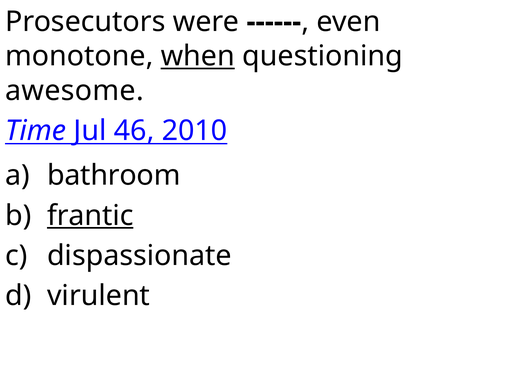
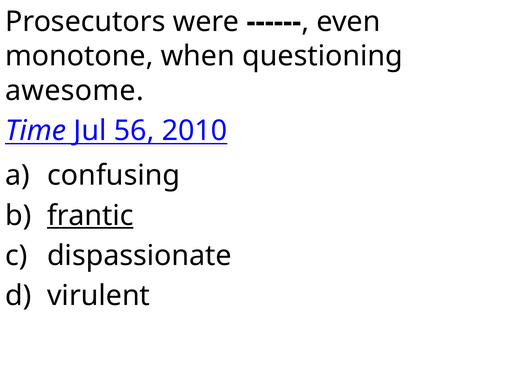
when underline: present -> none (198, 56)
46: 46 -> 56 (134, 131)
bathroom: bathroom -> confusing (114, 175)
